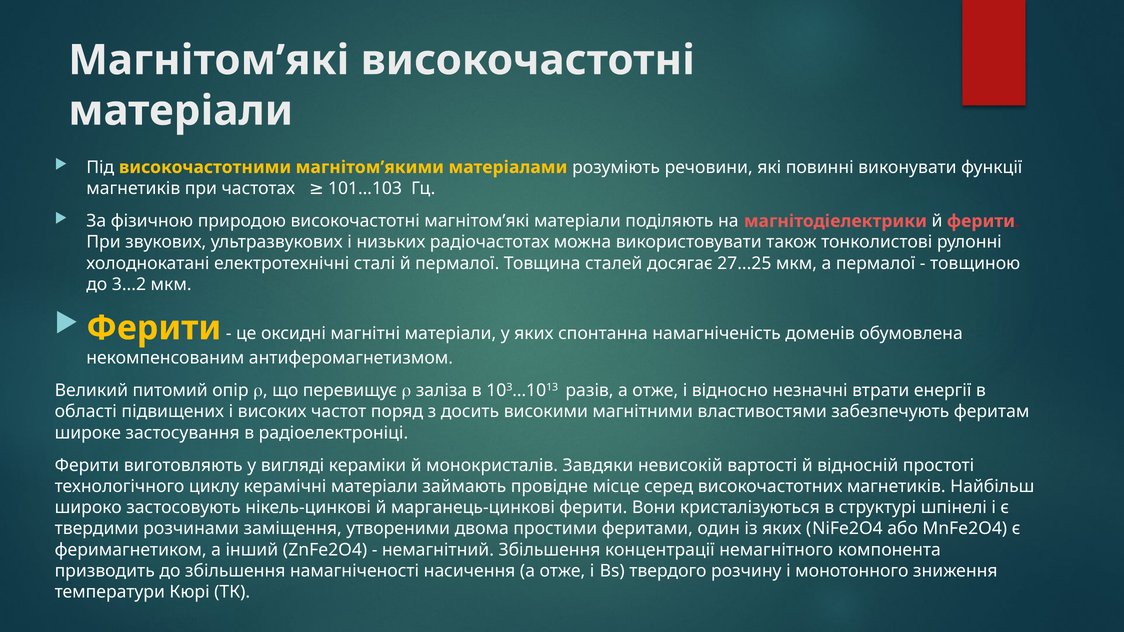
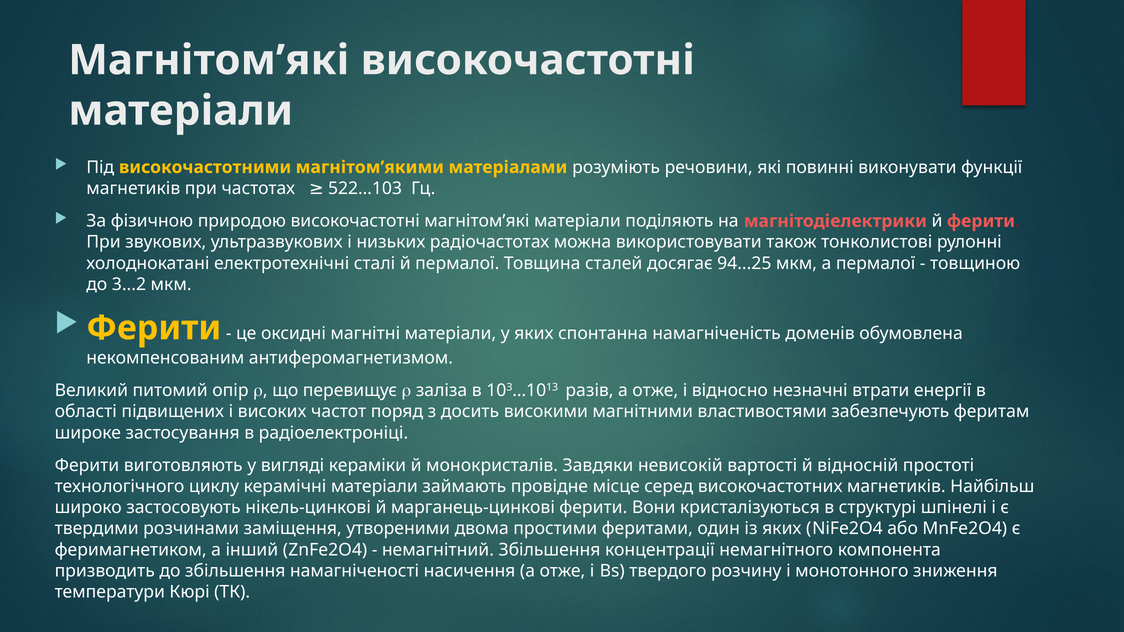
101…103: 101…103 -> 522…103 (365, 188)
27...25: 27...25 -> 94...25 (744, 263)
